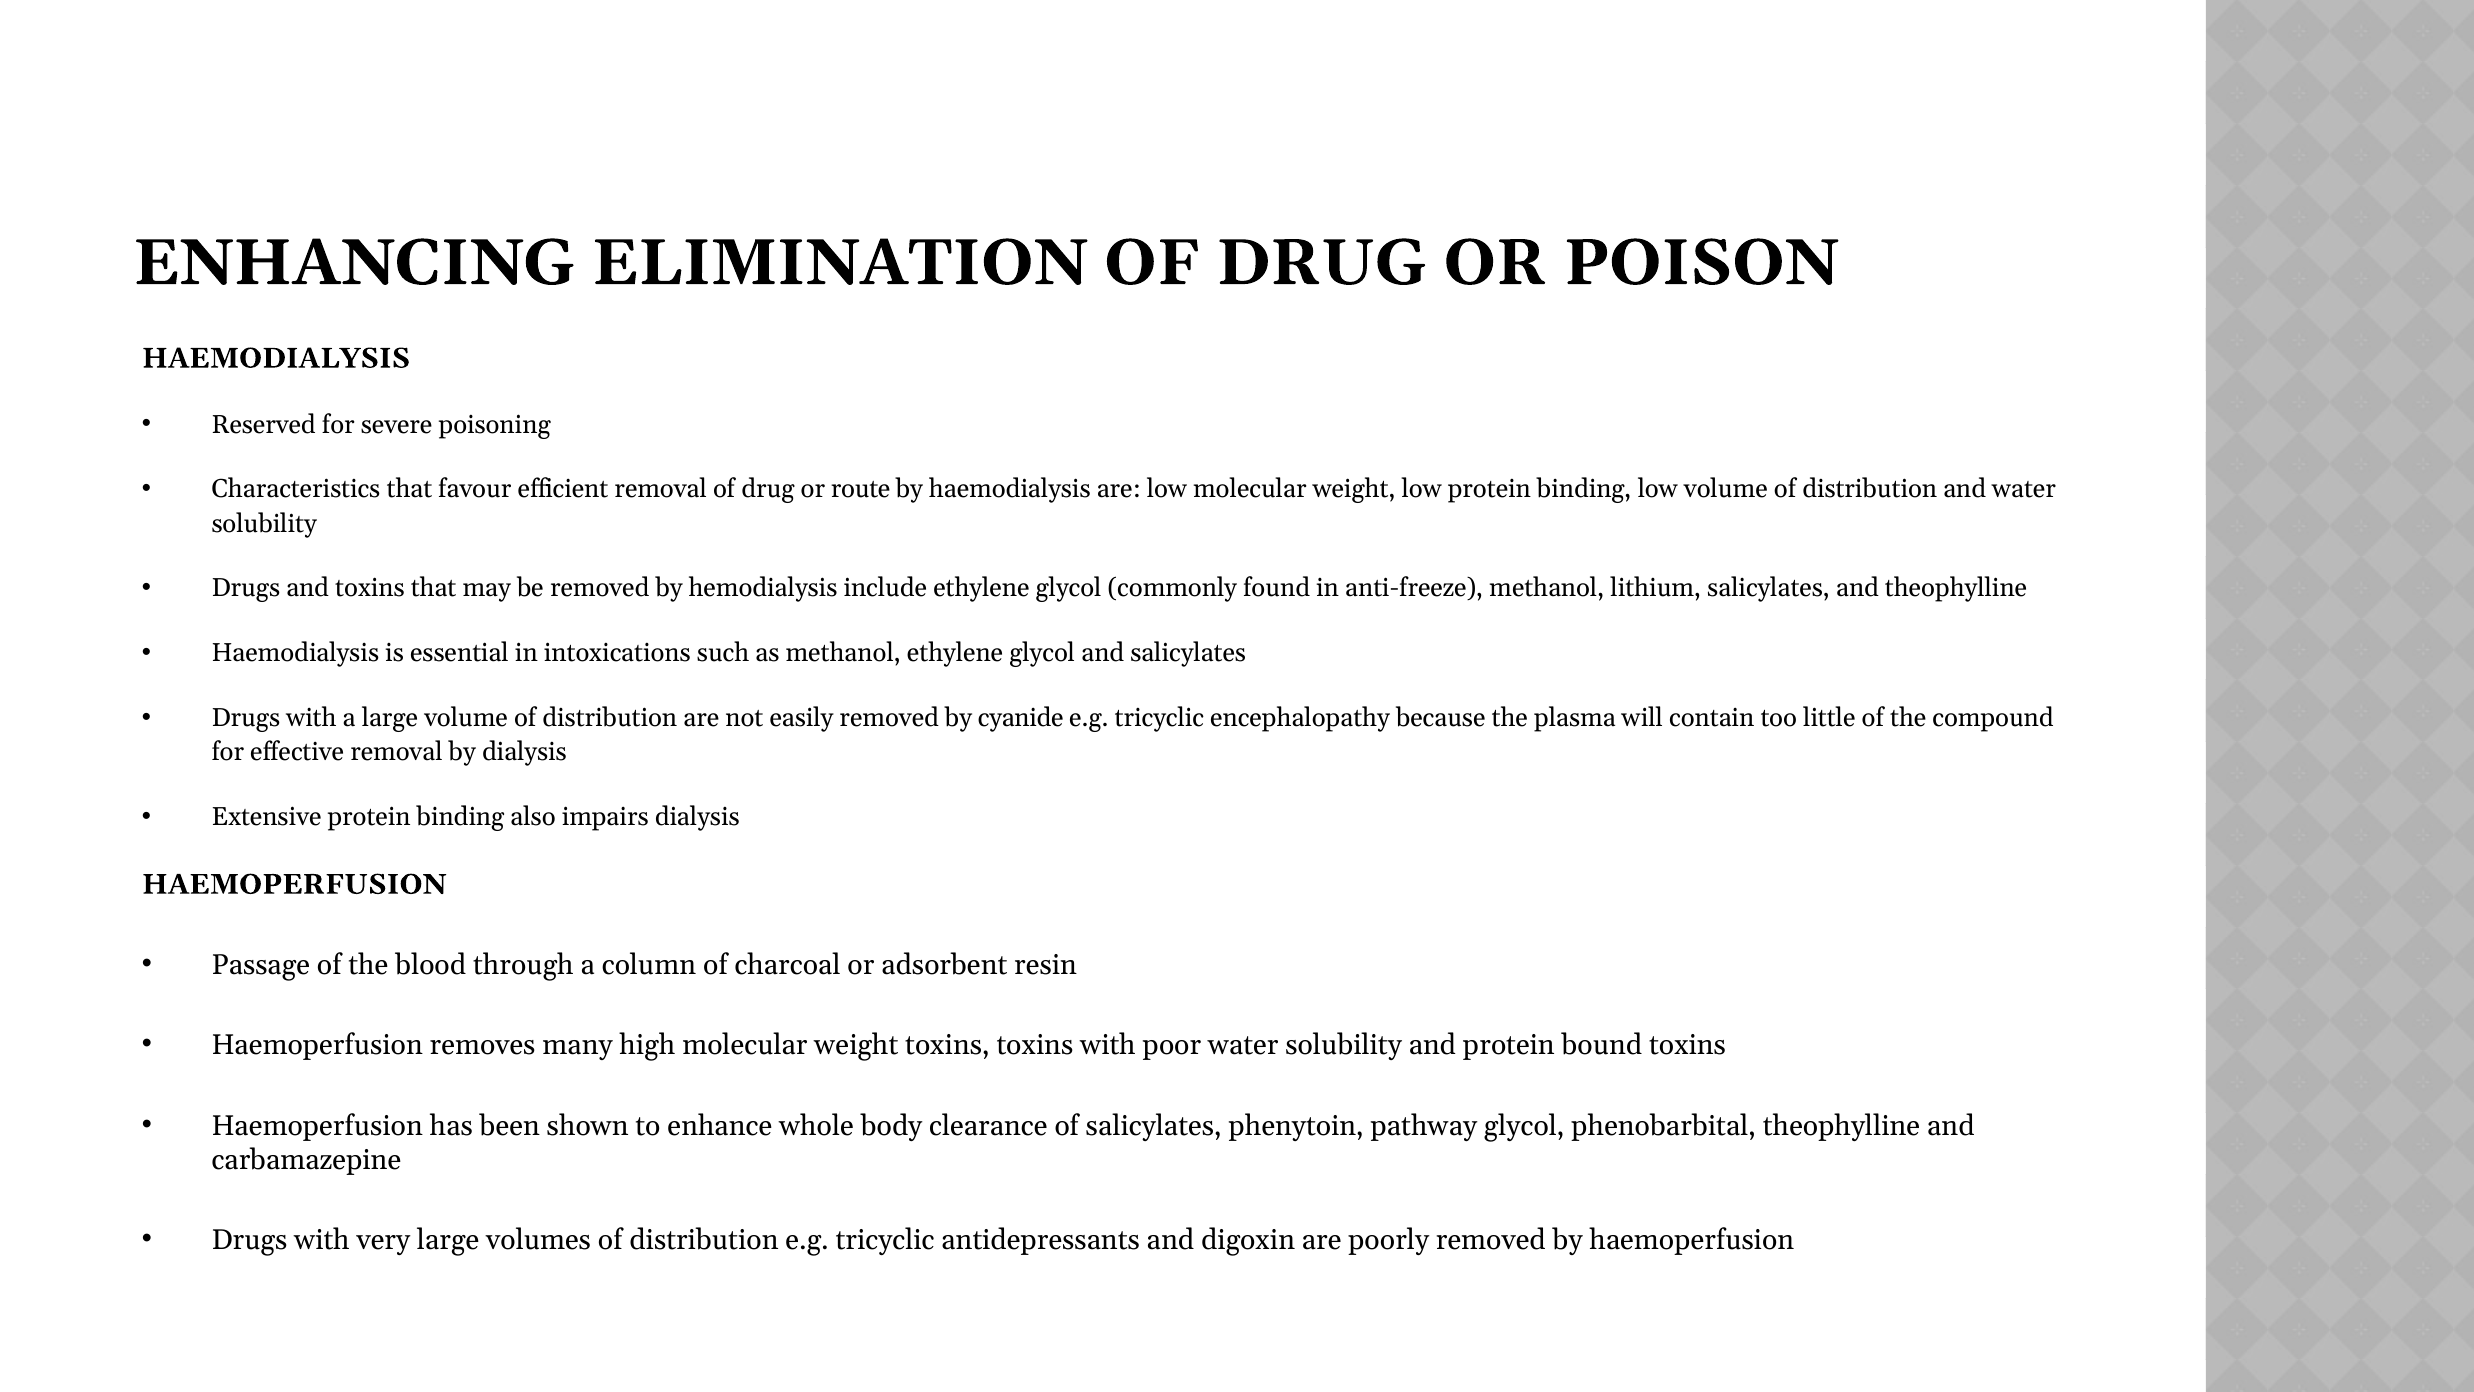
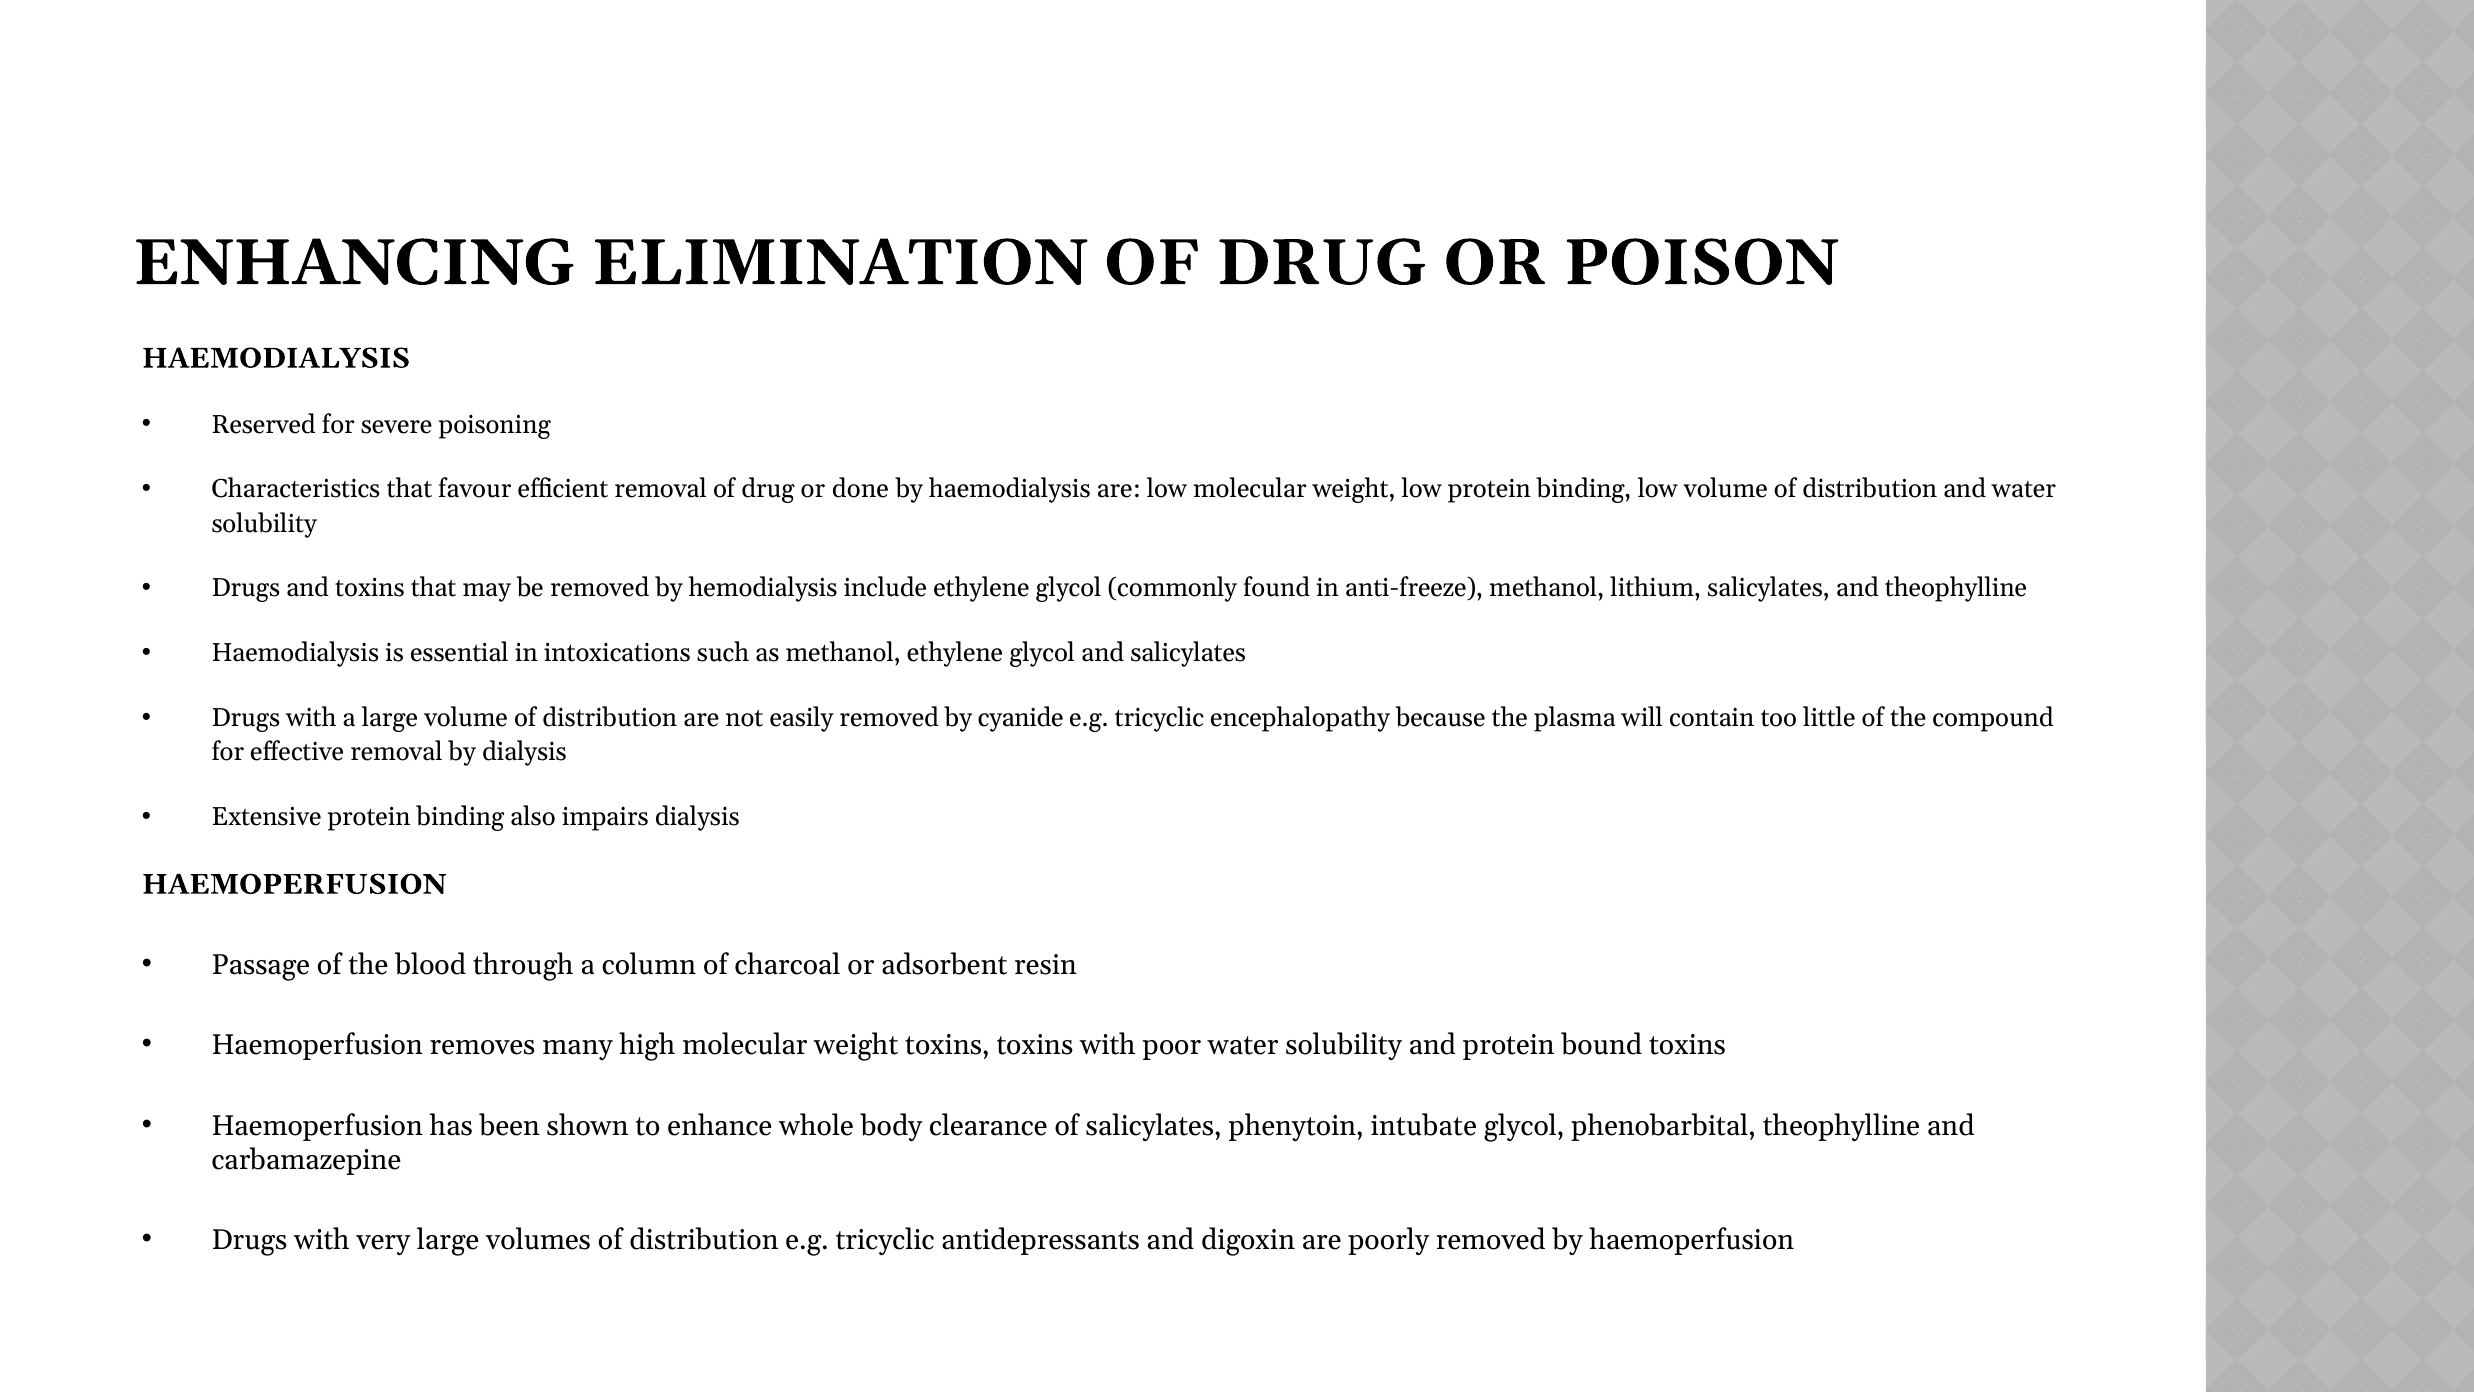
route: route -> done (860, 489)
pathway: pathway -> intubate (1424, 1125)
